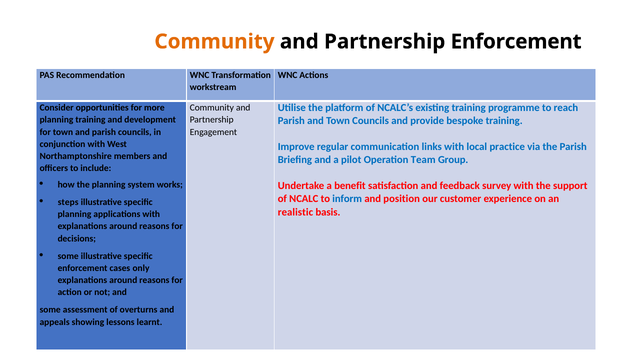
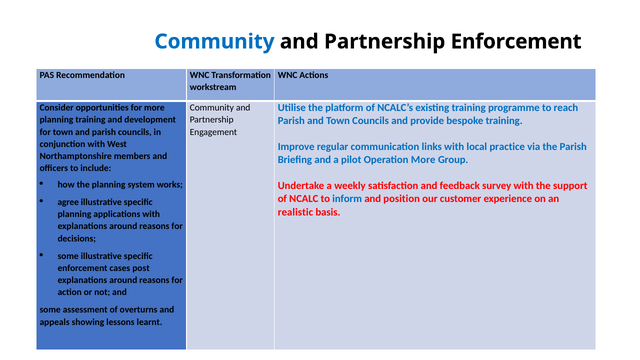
Community colour: orange -> blue (214, 42)
Operation Team: Team -> More (423, 160)
benefit: benefit -> weekly (350, 186)
steps: steps -> agree (68, 202)
only: only -> post (141, 268)
